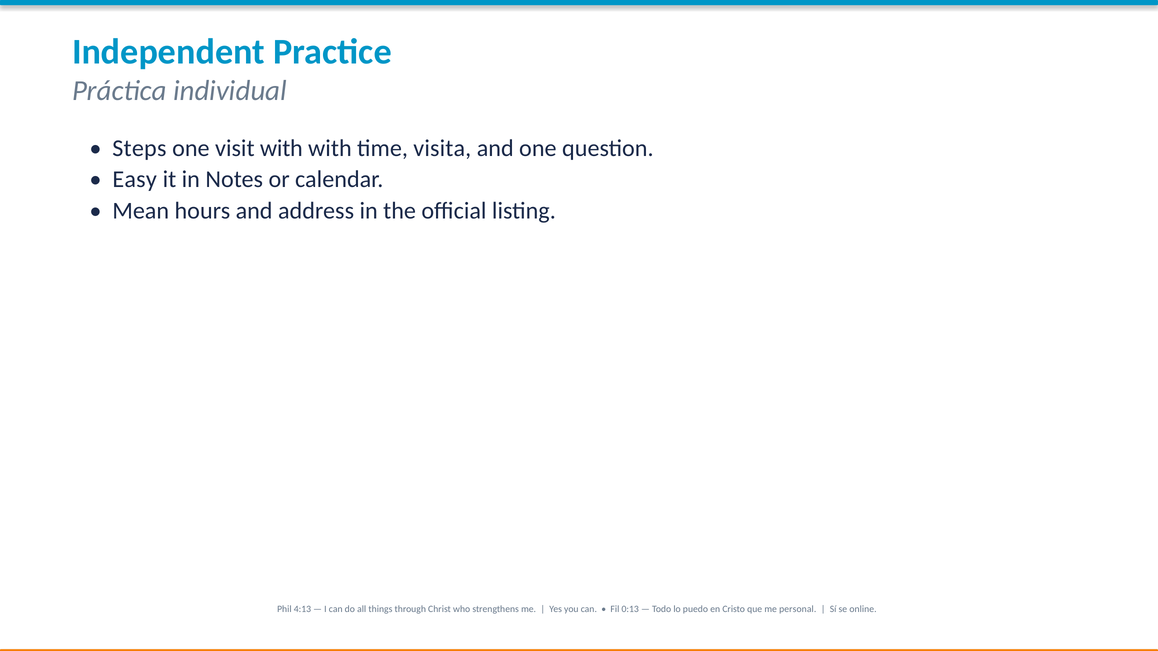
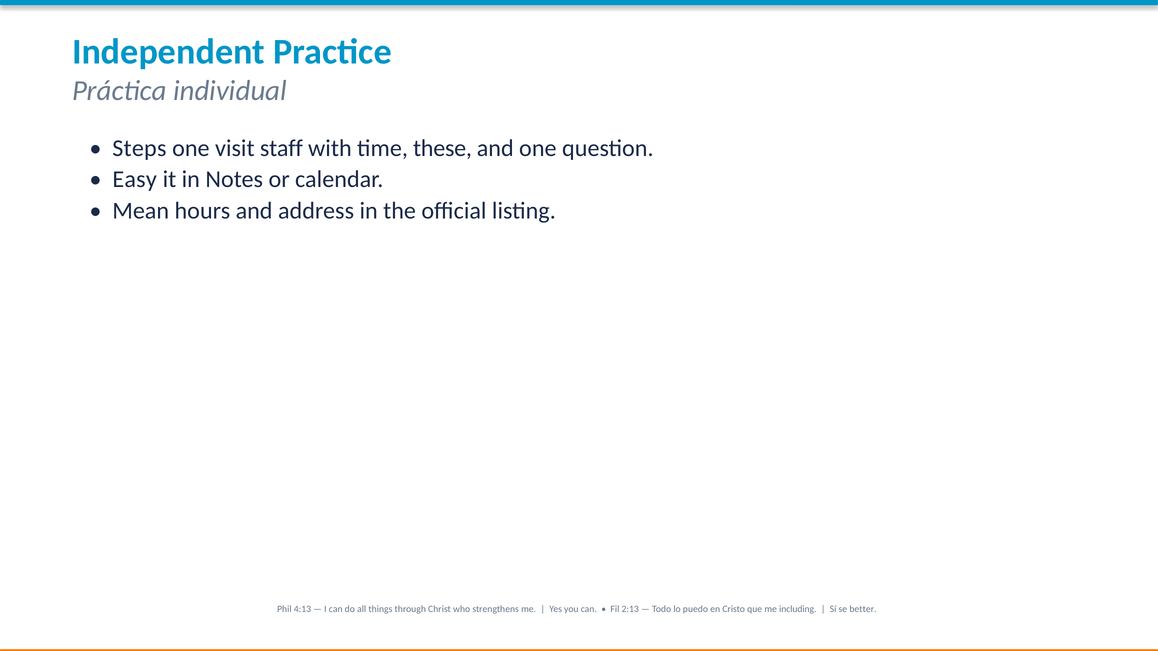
visit with: with -> staff (281, 148)
visita: visita -> these (442, 148)
0:13: 0:13 -> 2:13 (630, 609)
personal: personal -> including (798, 609)
online: online -> better (863, 609)
